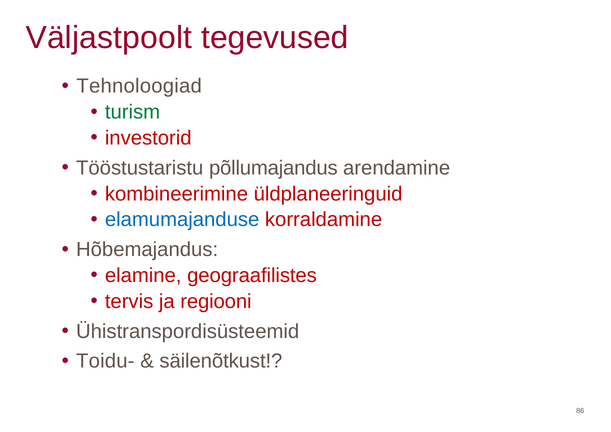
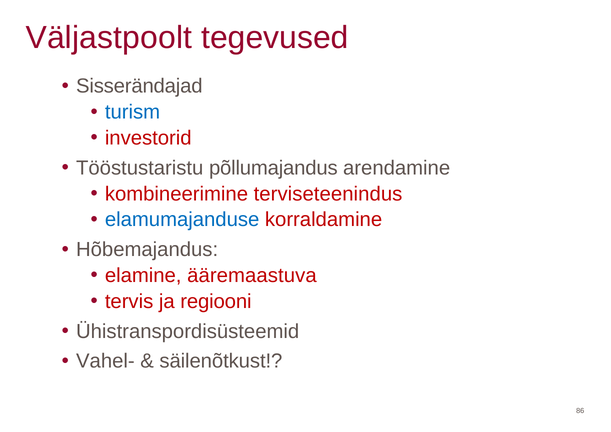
Tehnoloogiad: Tehnoloogiad -> Sisserändajad (139, 86)
turism colour: green -> blue (133, 112)
üldplaneeringuid: üldplaneeringuid -> terviseteenindus (328, 194)
geograafilistes: geograafilistes -> ääremaastuva (252, 276)
Toidu-: Toidu- -> Vahel- (105, 361)
